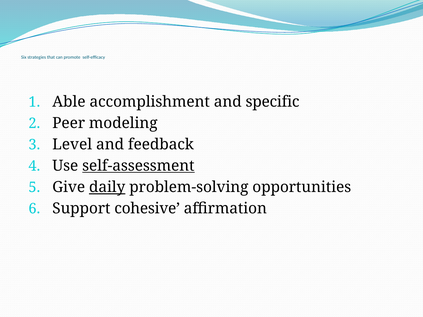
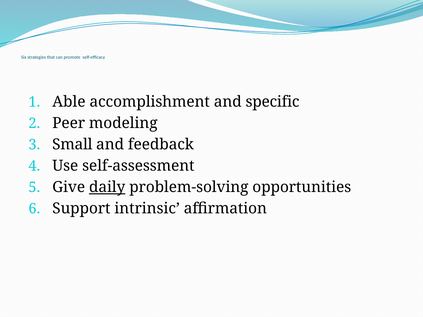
Level: Level -> Small (72, 145)
self-assessment underline: present -> none (138, 166)
cohesive: cohesive -> intrinsic (147, 209)
